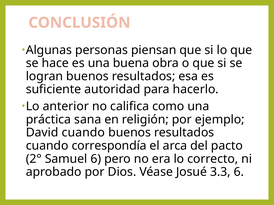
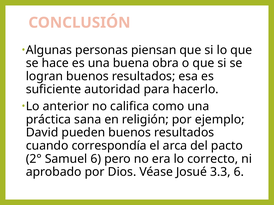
David cuando: cuando -> pueden (83, 133)
